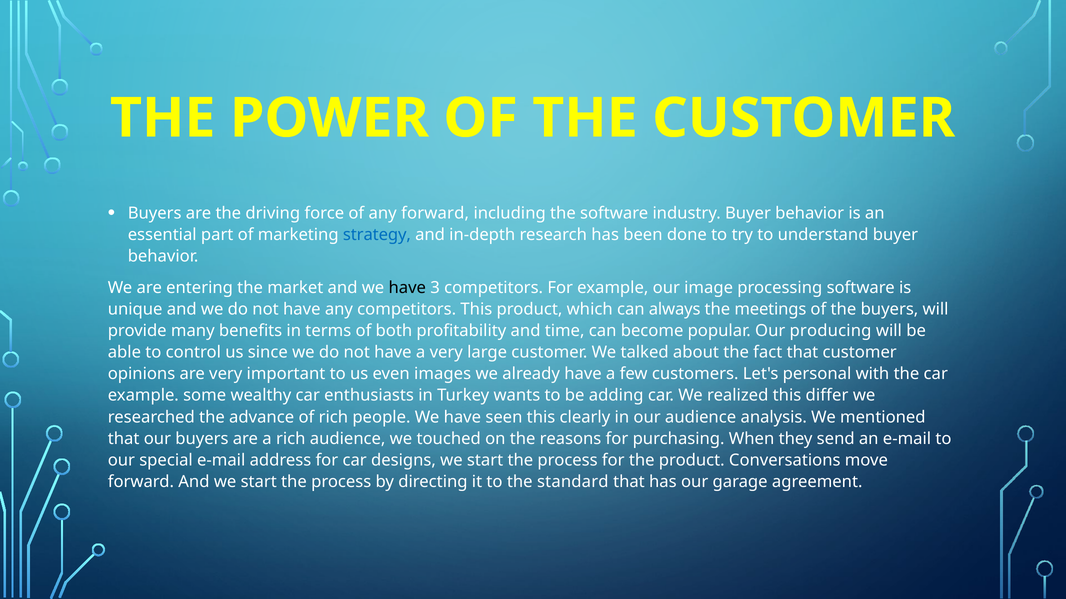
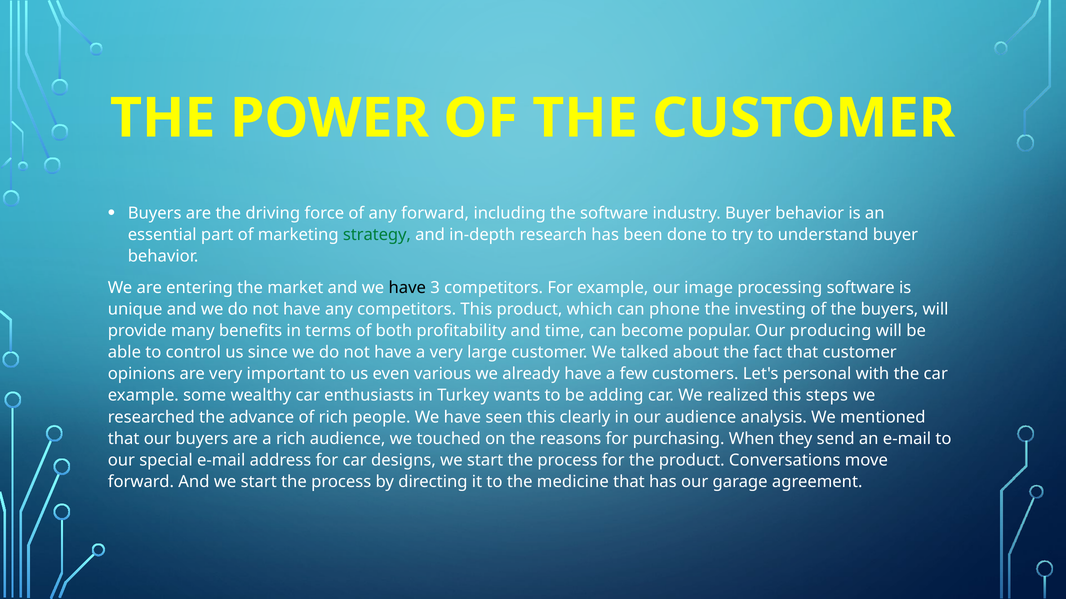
strategy colour: blue -> green (377, 235)
always: always -> phone (674, 310)
meetings: meetings -> investing (770, 310)
images: images -> various (443, 374)
differ: differ -> steps (827, 396)
standard: standard -> medicine (573, 482)
